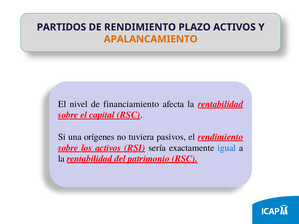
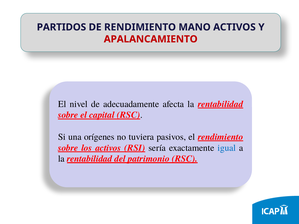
PLAZO: PLAZO -> MANO (195, 27)
APALANCAMIENTO colour: orange -> red (151, 39)
financiamiento: financiamiento -> adecuadamente (131, 104)
